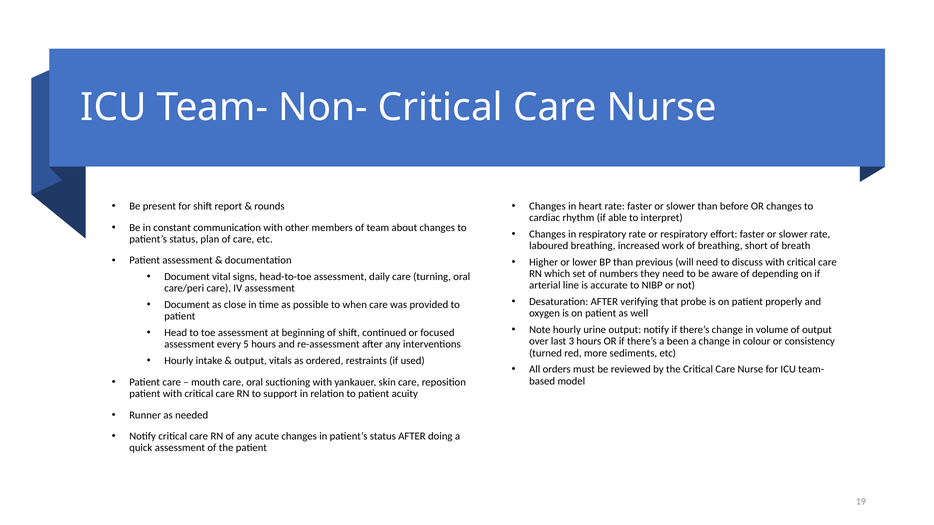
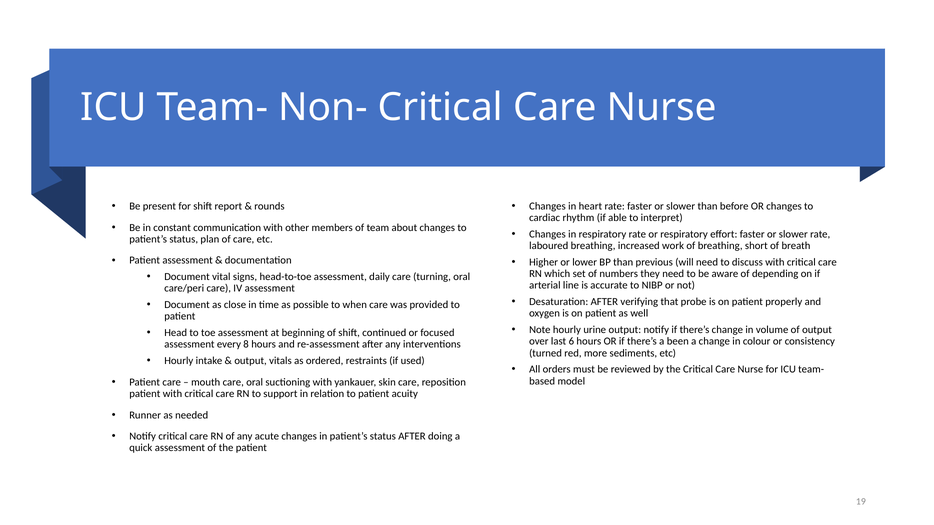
3: 3 -> 6 (571, 342)
5: 5 -> 8 (246, 345)
